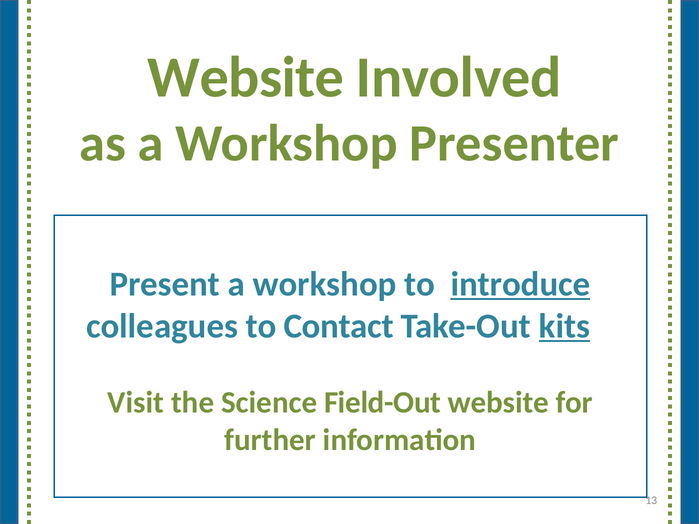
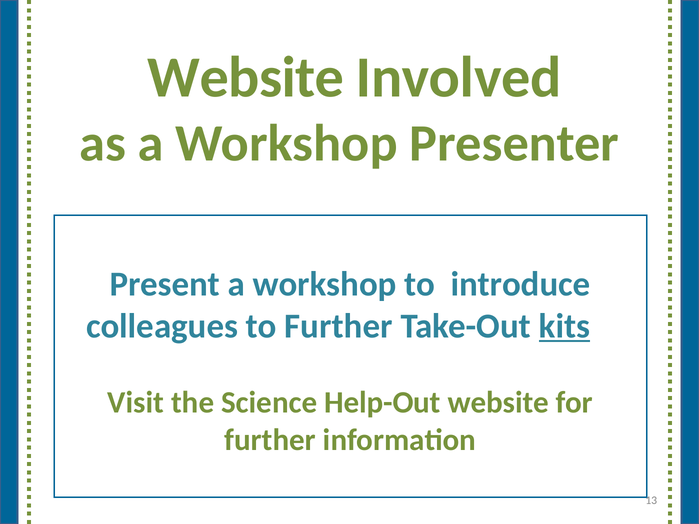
introduce underline: present -> none (520, 284)
to Contact: Contact -> Further (339, 326)
Field-Out: Field-Out -> Help-Out (383, 403)
